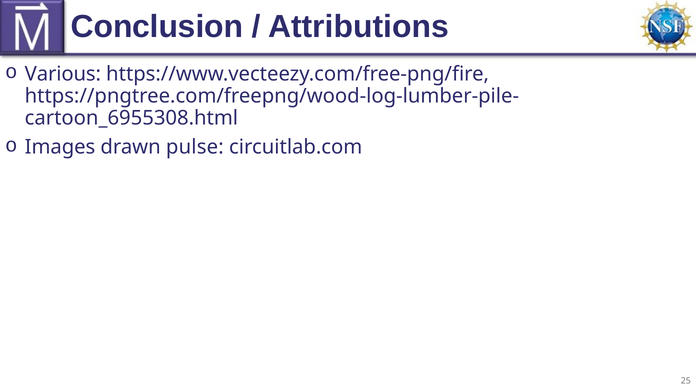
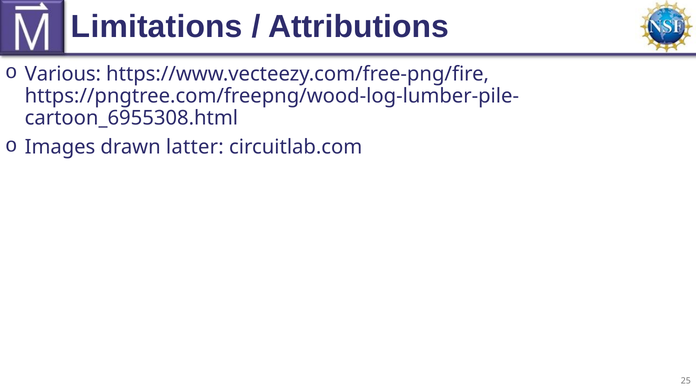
Conclusion: Conclusion -> Limitations (157, 27)
pulse: pulse -> latter (195, 147)
